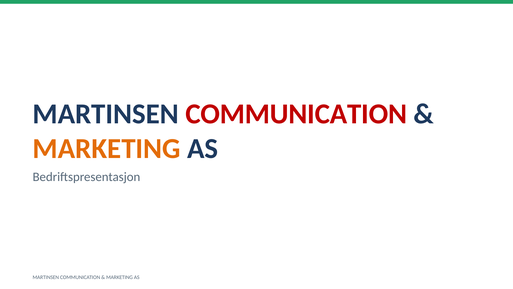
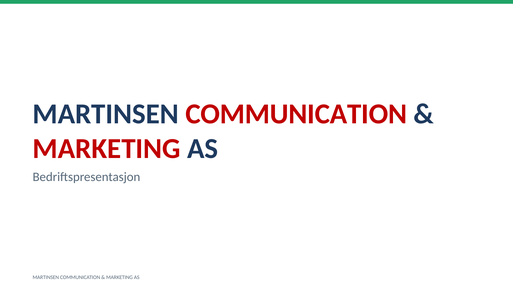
MARKETING colour: orange -> red (107, 148)
